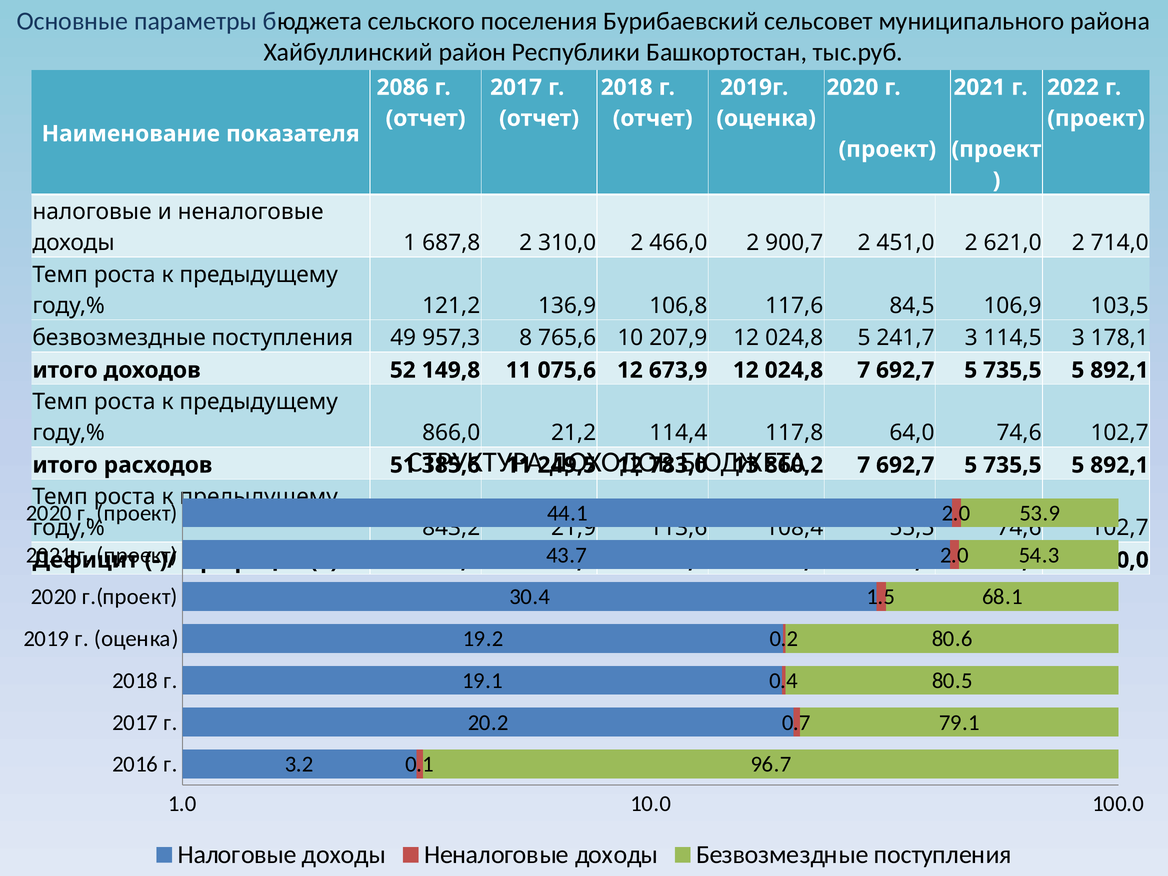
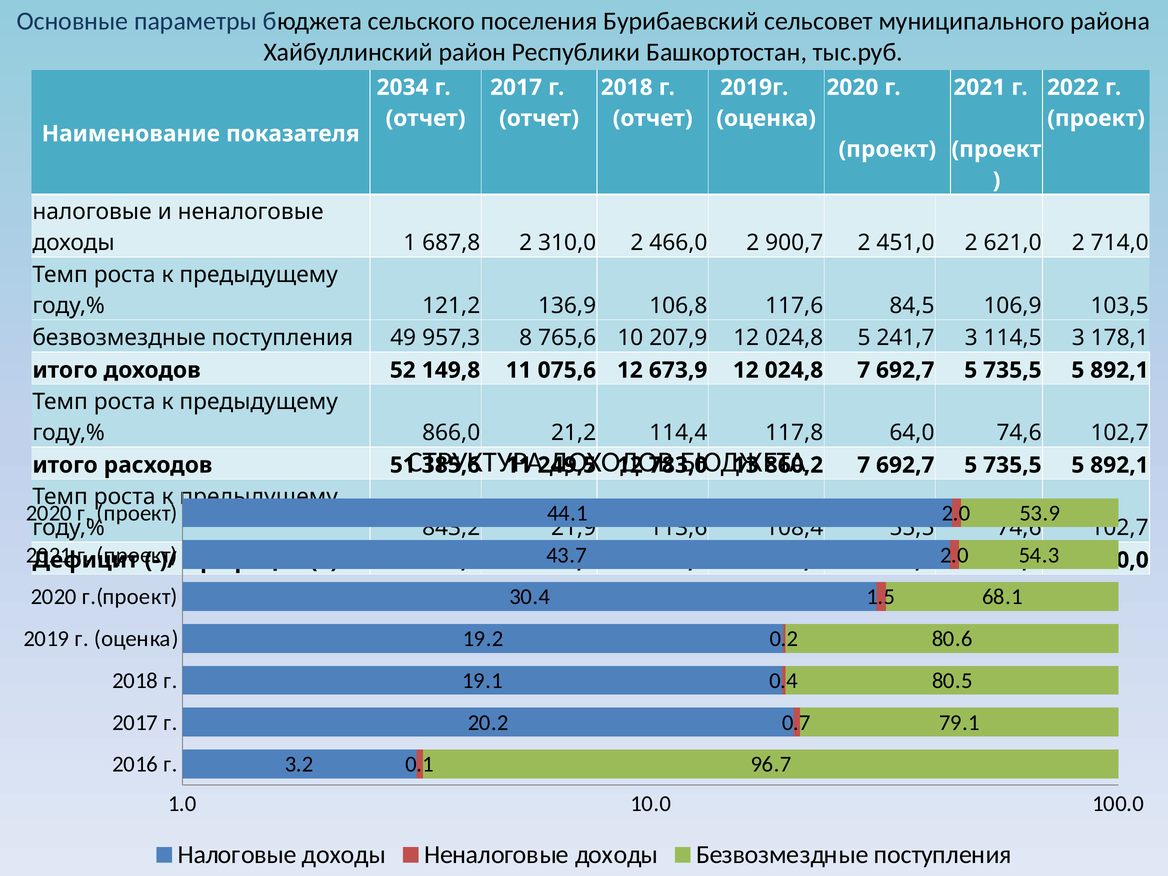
2086: 2086 -> 2034 (403, 87)
